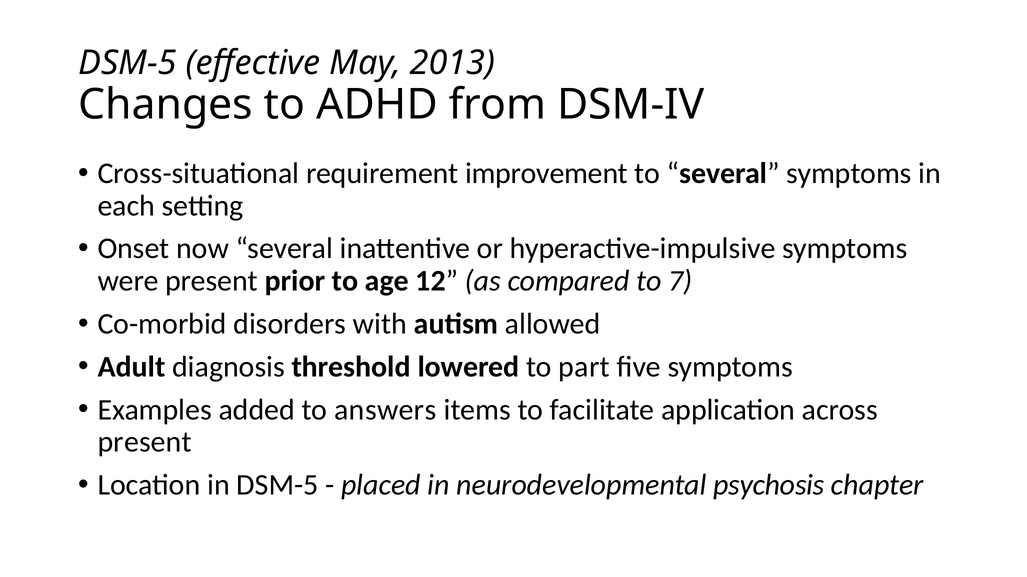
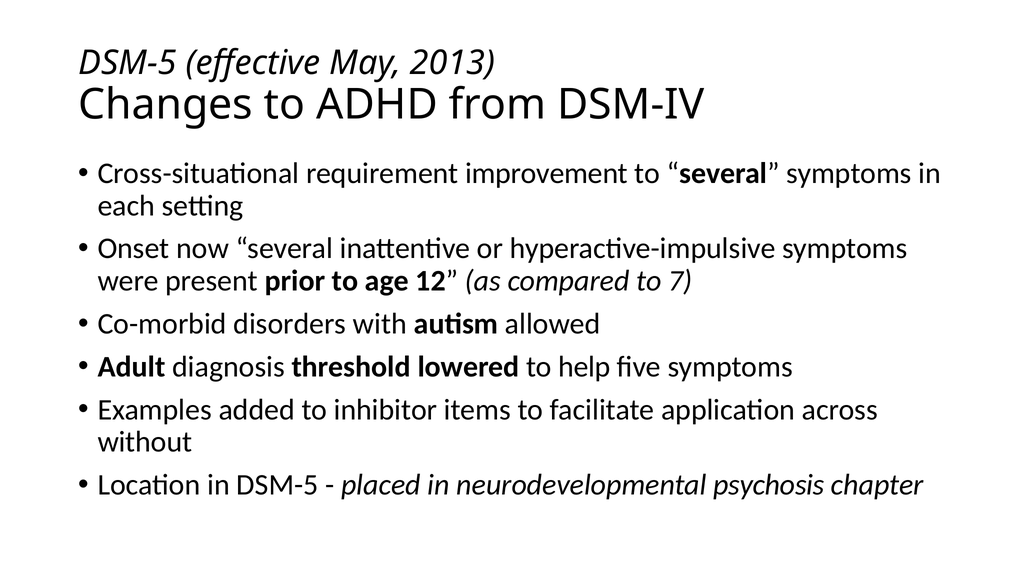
part: part -> help (584, 367)
answers: answers -> inhibitor (386, 410)
present: present -> without (145, 442)
